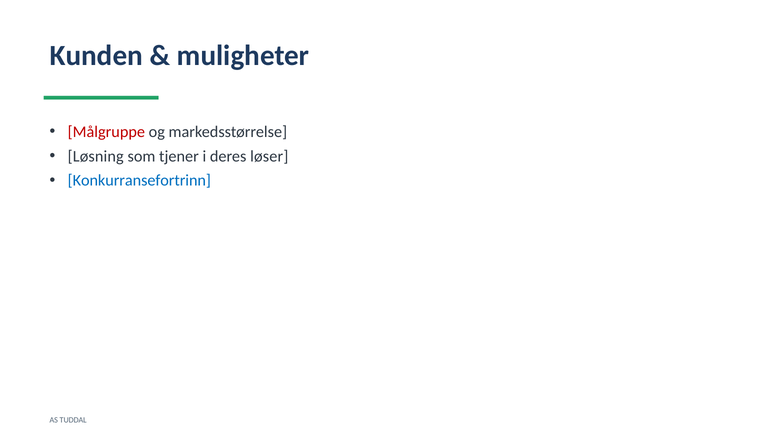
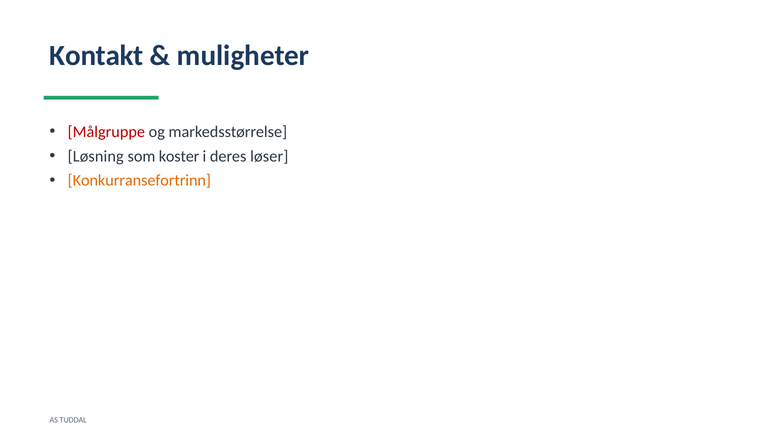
Kunden: Kunden -> Kontakt (97, 56)
tjener: tjener -> koster (179, 156)
Konkurransefortrinn colour: blue -> orange (139, 180)
